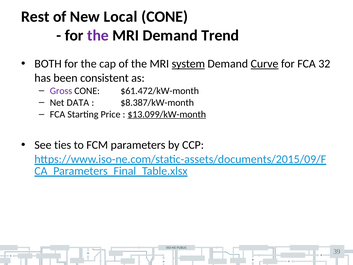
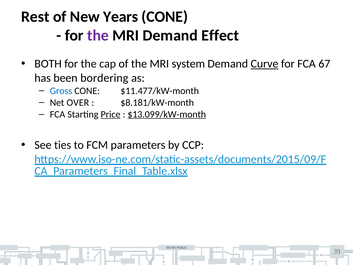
Local: Local -> Years (121, 17)
Trend: Trend -> Effect (220, 36)
system underline: present -> none (188, 64)
32: 32 -> 67 (324, 64)
consistent: consistent -> bordering (104, 78)
Gross colour: purple -> blue (61, 91)
$61.472/kW-month: $61.472/kW-month -> $11.477/kW-month (160, 91)
DATA: DATA -> OVER (78, 102)
$8.387/kW-month: $8.387/kW-month -> $8.181/kW-month (157, 102)
Price underline: none -> present (111, 114)
